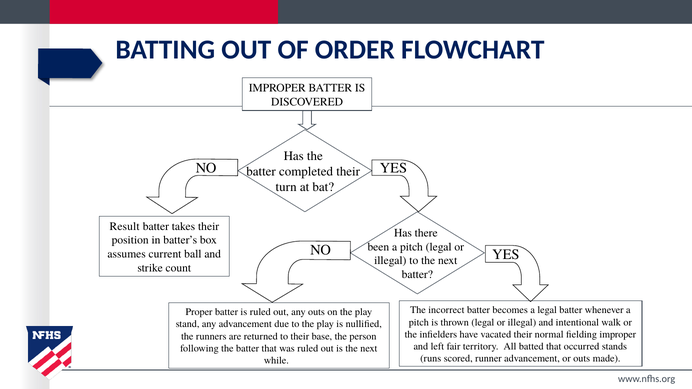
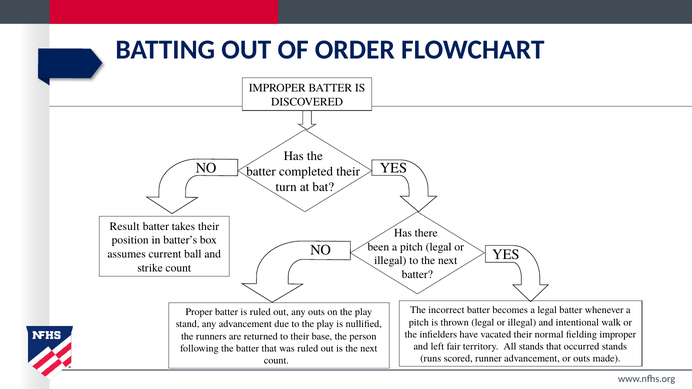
All batted: batted -> stands (531, 347)
while: while -> count (276, 361)
